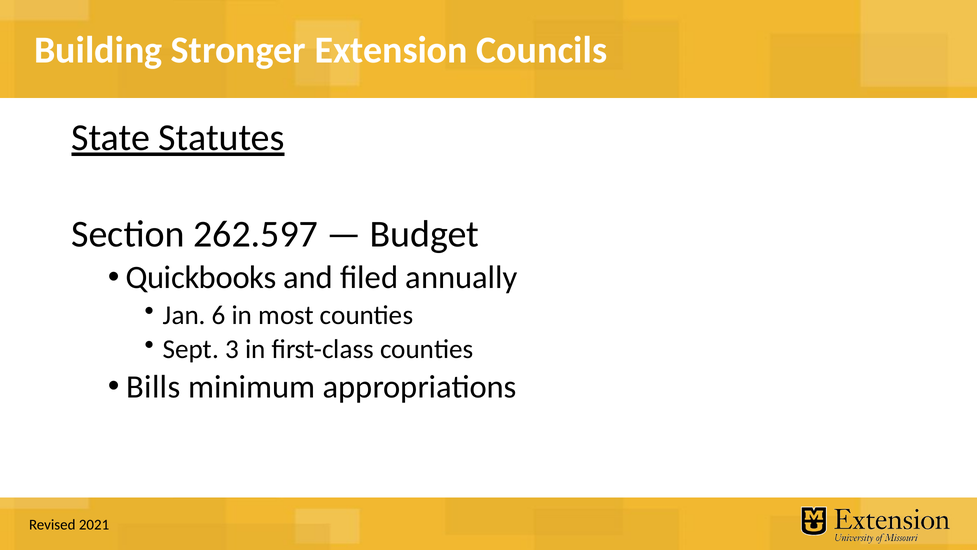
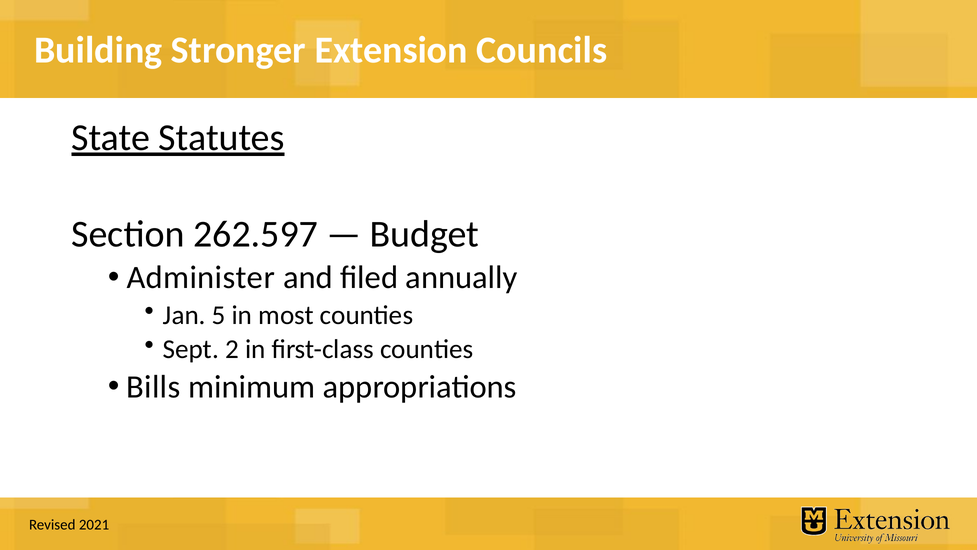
Quickbooks: Quickbooks -> Administer (201, 277)
6: 6 -> 5 (219, 315)
3: 3 -> 2 (232, 349)
